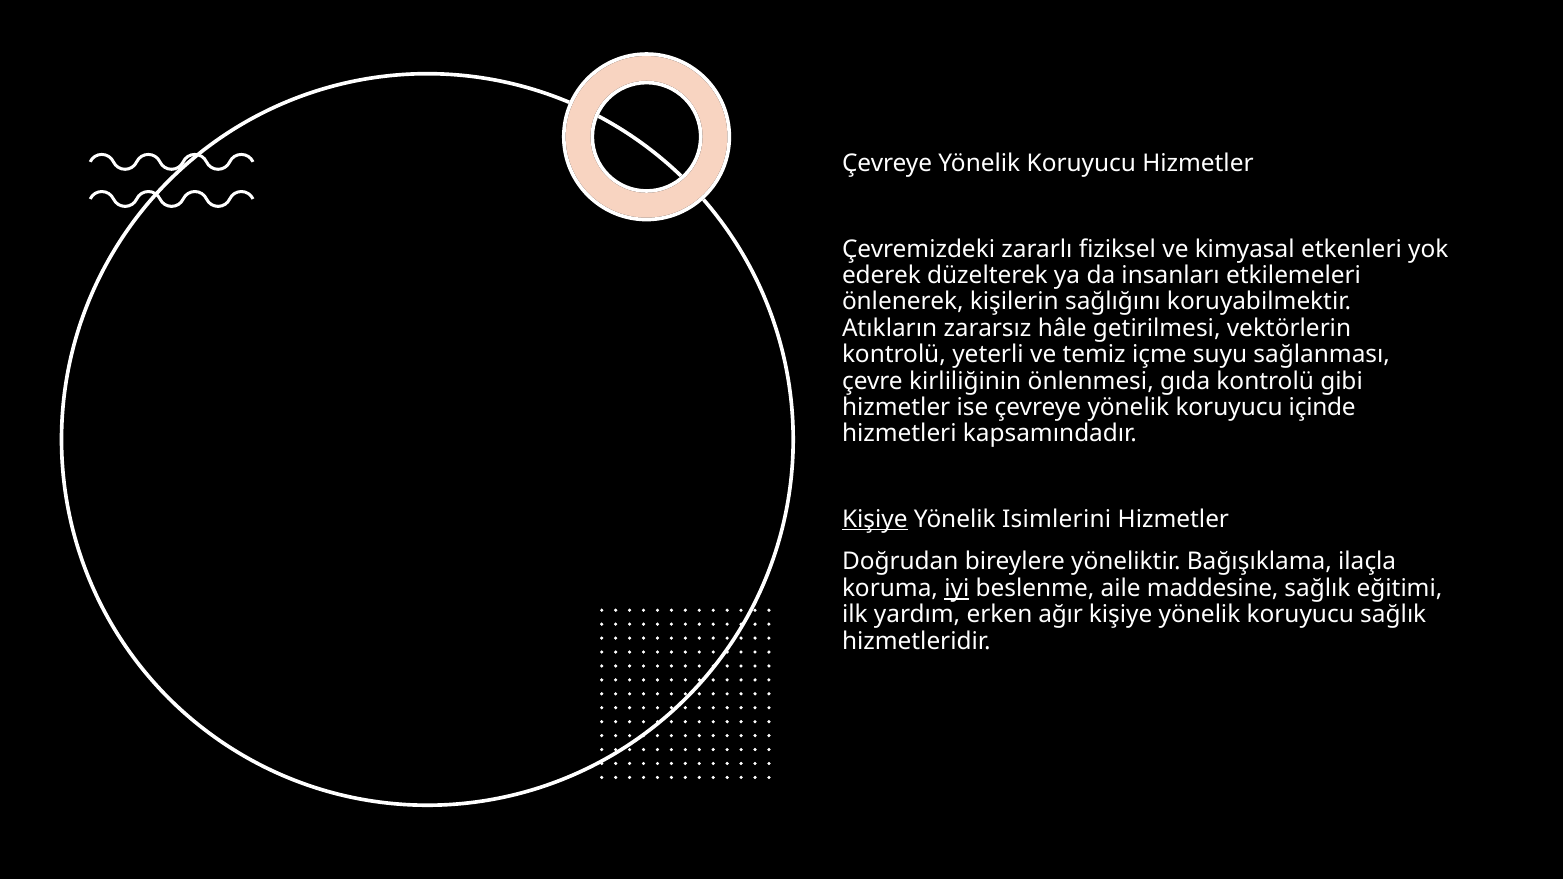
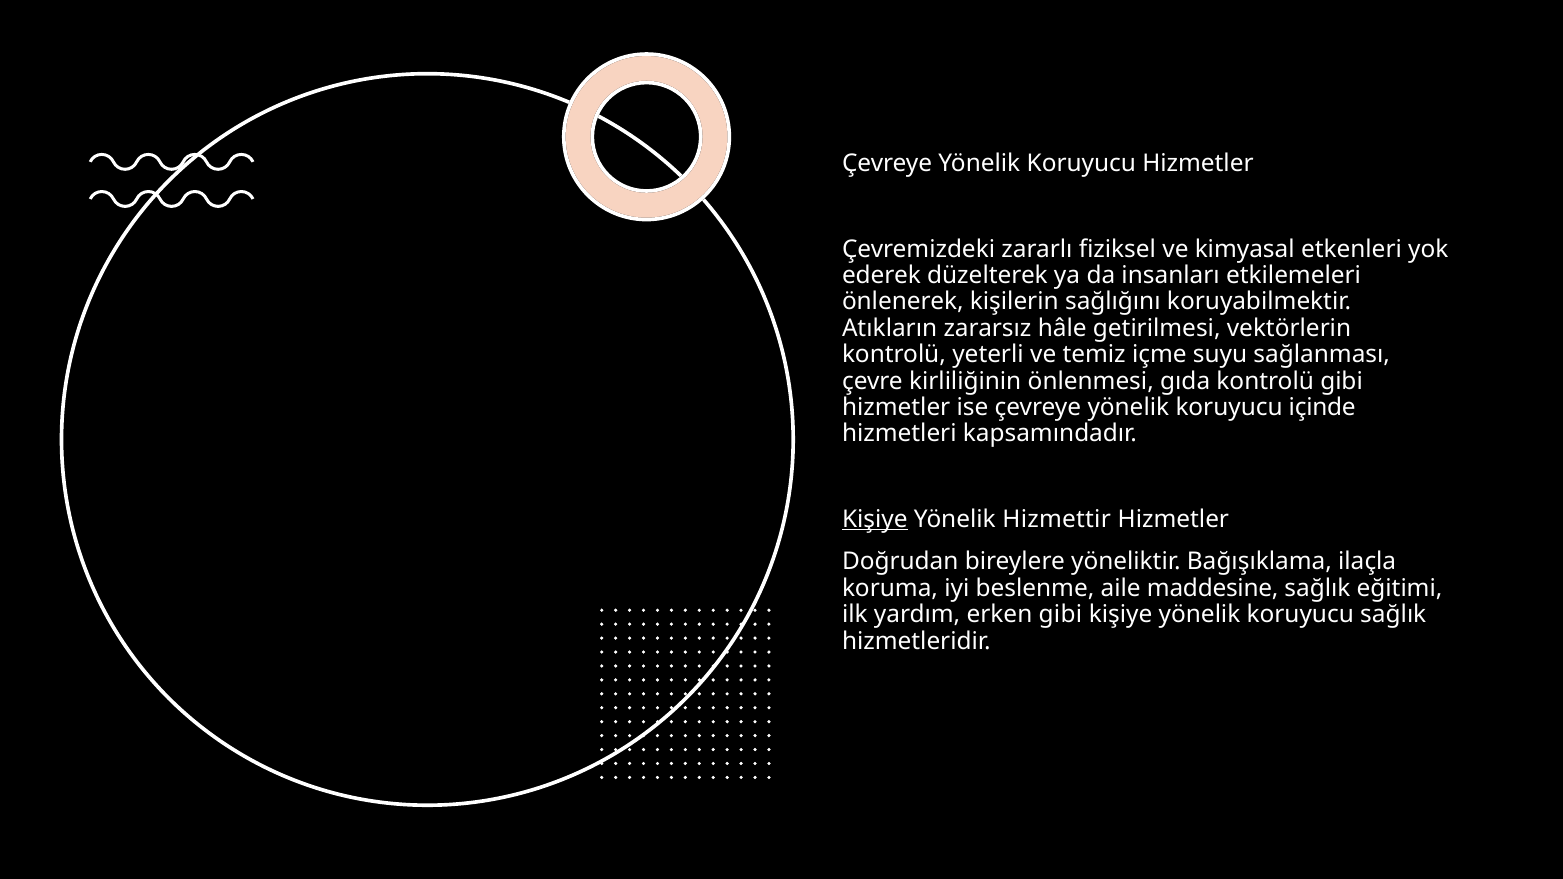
Isimlerini: Isimlerini -> Hizmettir (1057, 519)
iyi underline: present -> none (957, 588)
erken ağır: ağır -> gibi (1060, 615)
